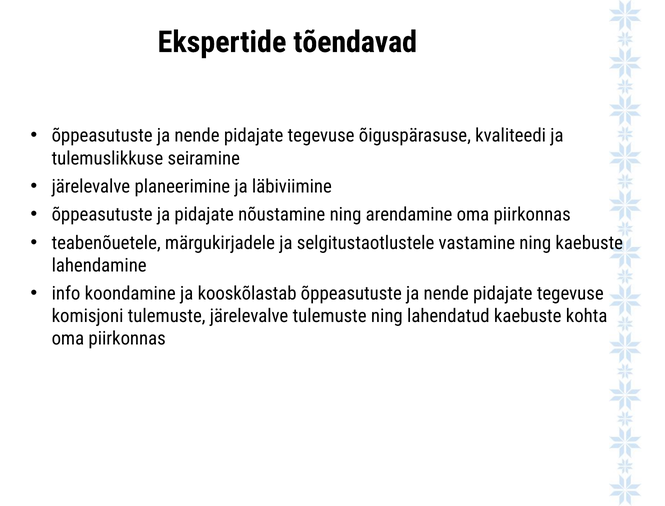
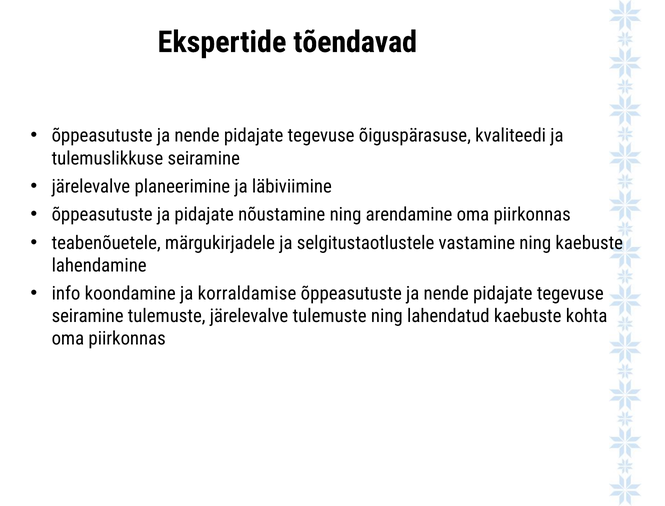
kooskõlastab: kooskõlastab -> korraldamise (247, 293)
komisjoni: komisjoni -> seiramine (88, 316)
